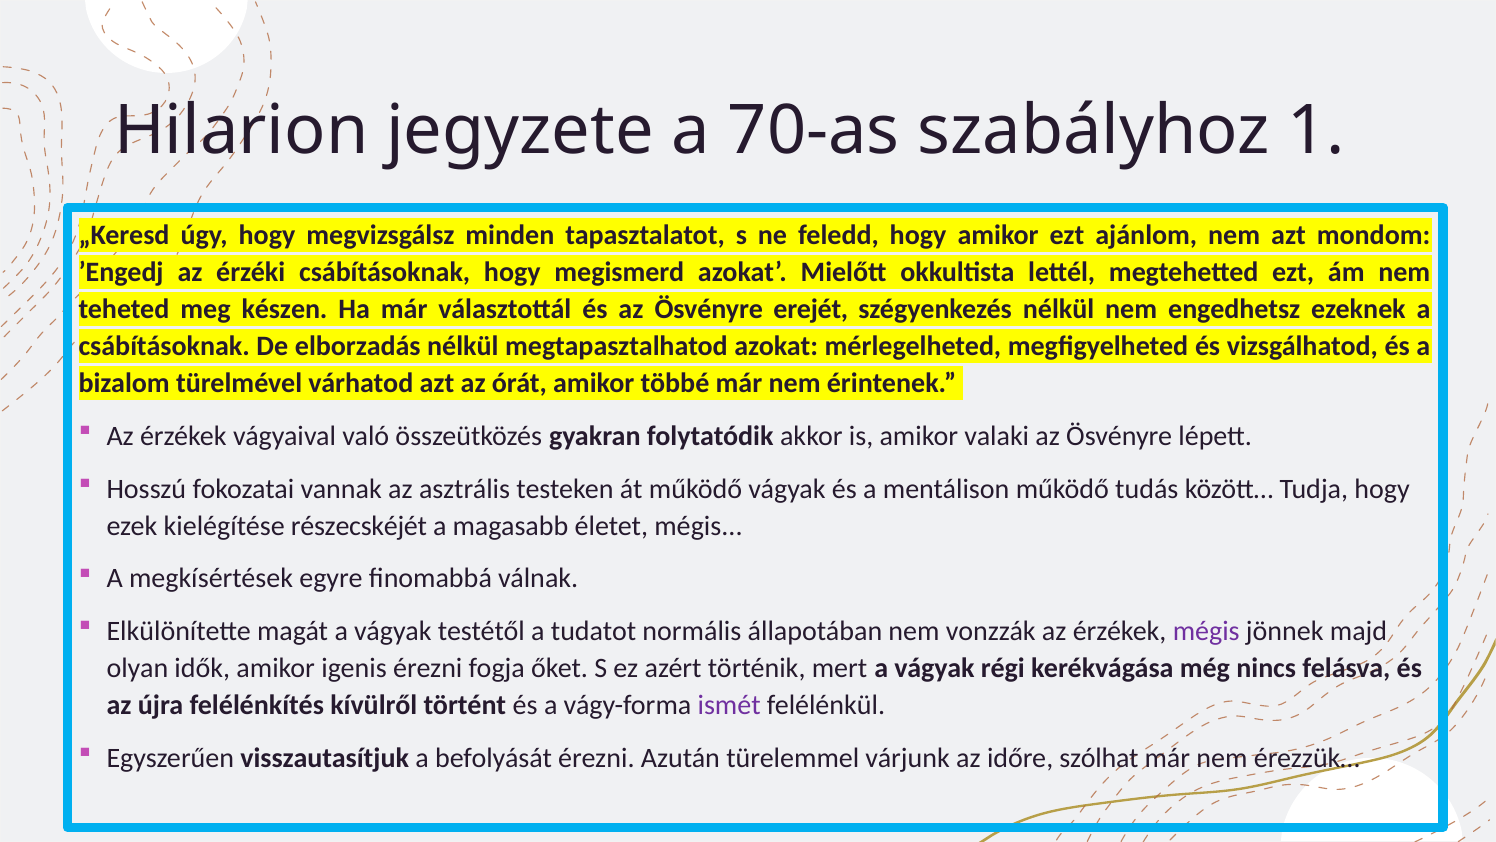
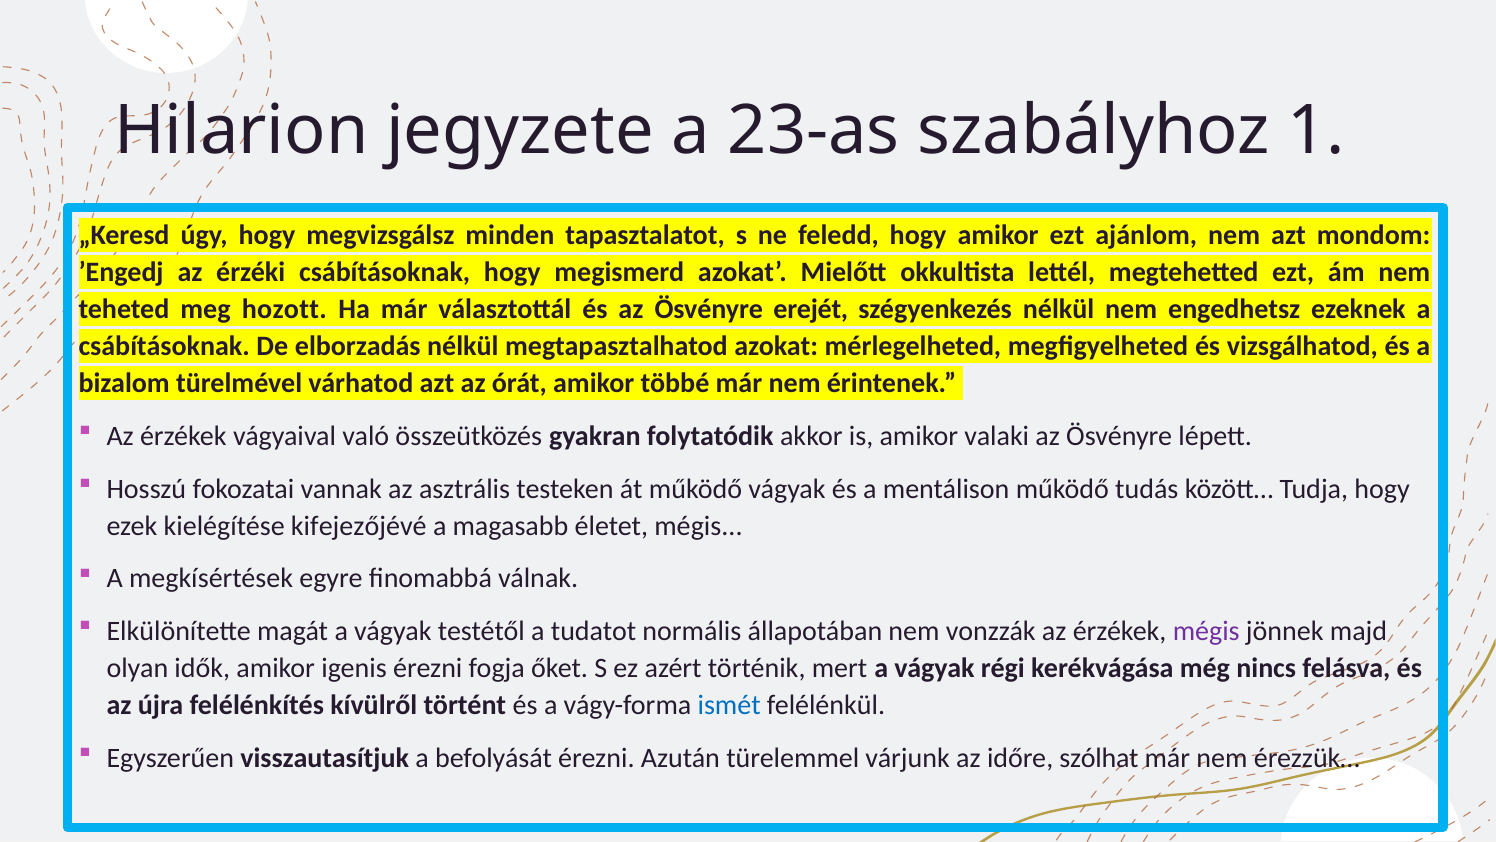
70-as: 70-as -> 23-as (814, 131)
készen: készen -> hozott (284, 309)
részecskéjét: részecskéjét -> kifejezőjévé (359, 525)
ismét colour: purple -> blue (729, 705)
